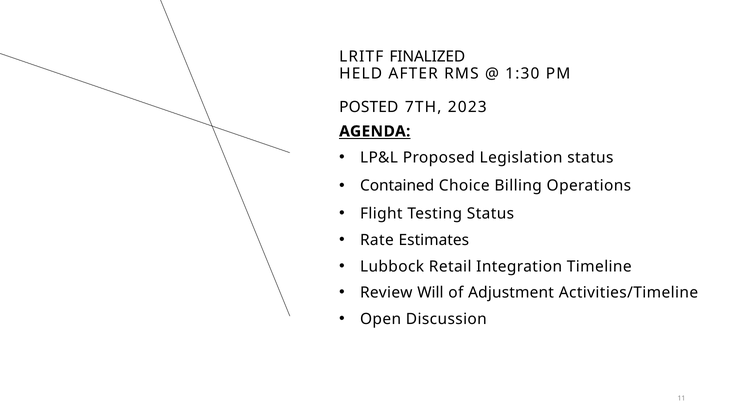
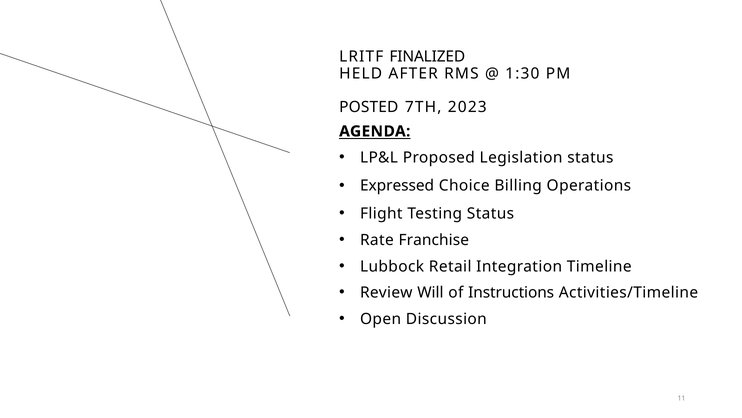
Contained: Contained -> Expressed (397, 186)
Estimates: Estimates -> Franchise (434, 240)
Adjustment: Adjustment -> Instructions (511, 292)
